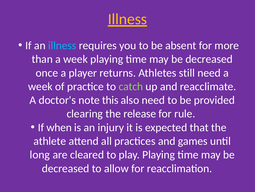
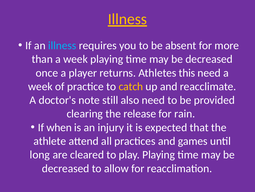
still: still -> this (187, 73)
catch colour: light green -> yellow (131, 86)
this: this -> still (110, 100)
rule: rule -> rain (185, 113)
